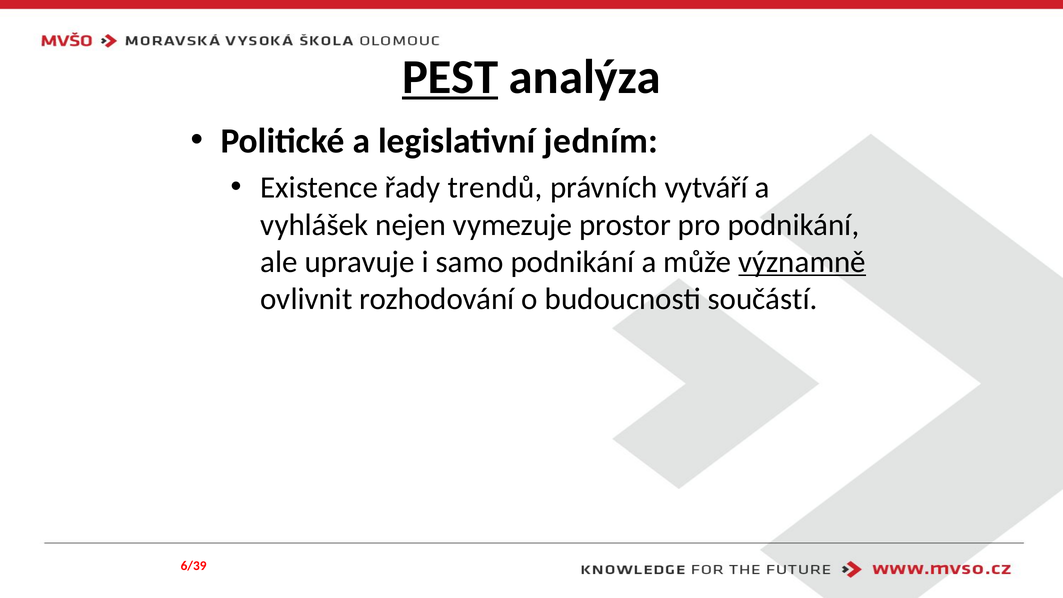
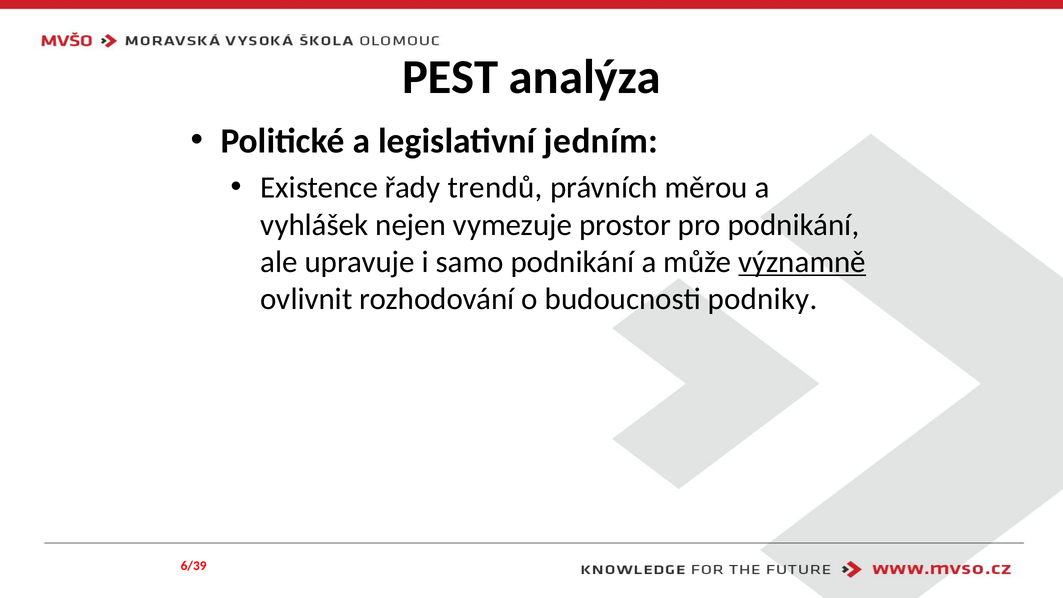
PEST underline: present -> none (450, 77)
vytváří: vytváří -> měrou (706, 188)
součástí: součástí -> podniky (763, 299)
